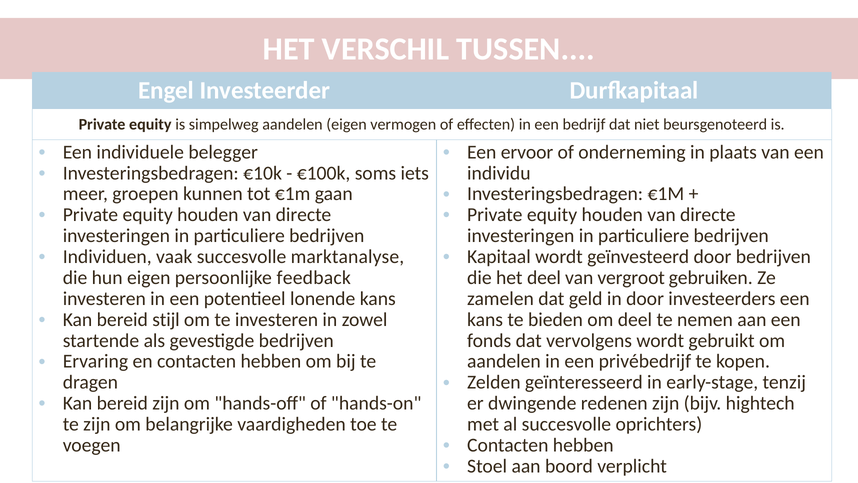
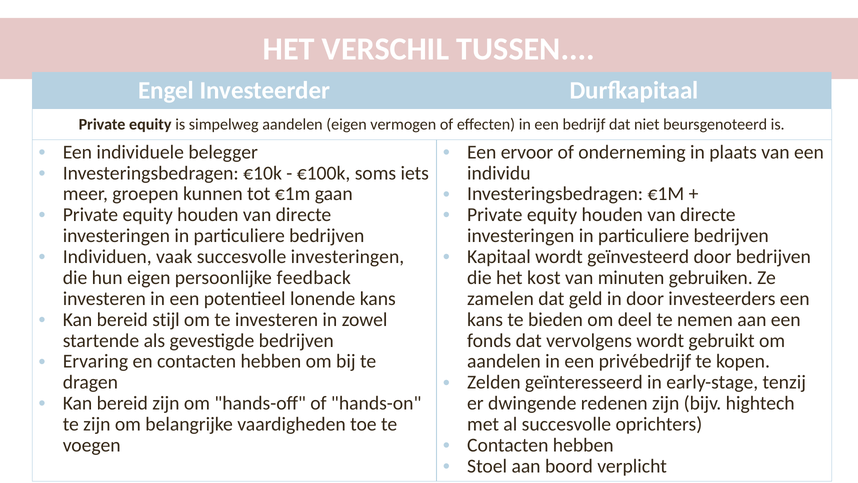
succesvolle marktanalyse: marktanalyse -> investeringen (347, 257)
het deel: deel -> kost (544, 278)
vergroot: vergroot -> minuten (631, 278)
